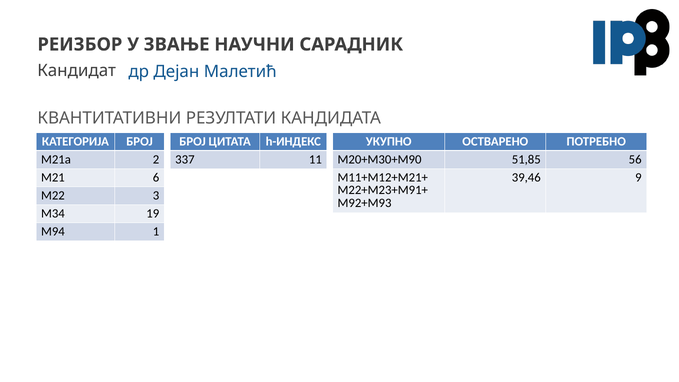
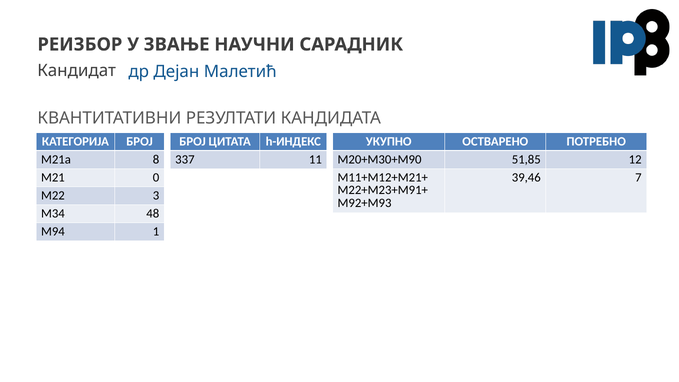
2: 2 -> 8 (156, 159)
56: 56 -> 12 (635, 159)
6: 6 -> 0 (156, 177)
9: 9 -> 7 (638, 177)
19: 19 -> 48 (153, 213)
